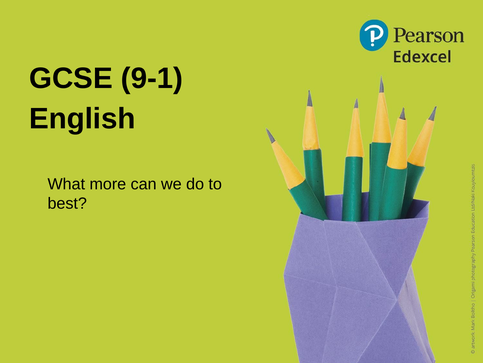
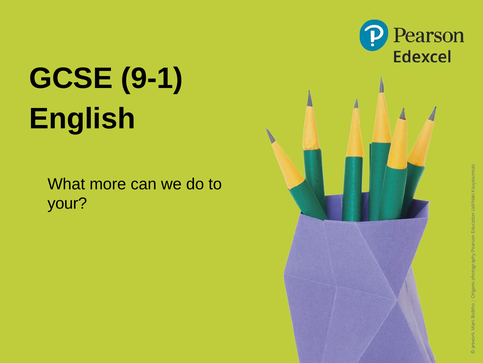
best: best -> your (67, 203)
